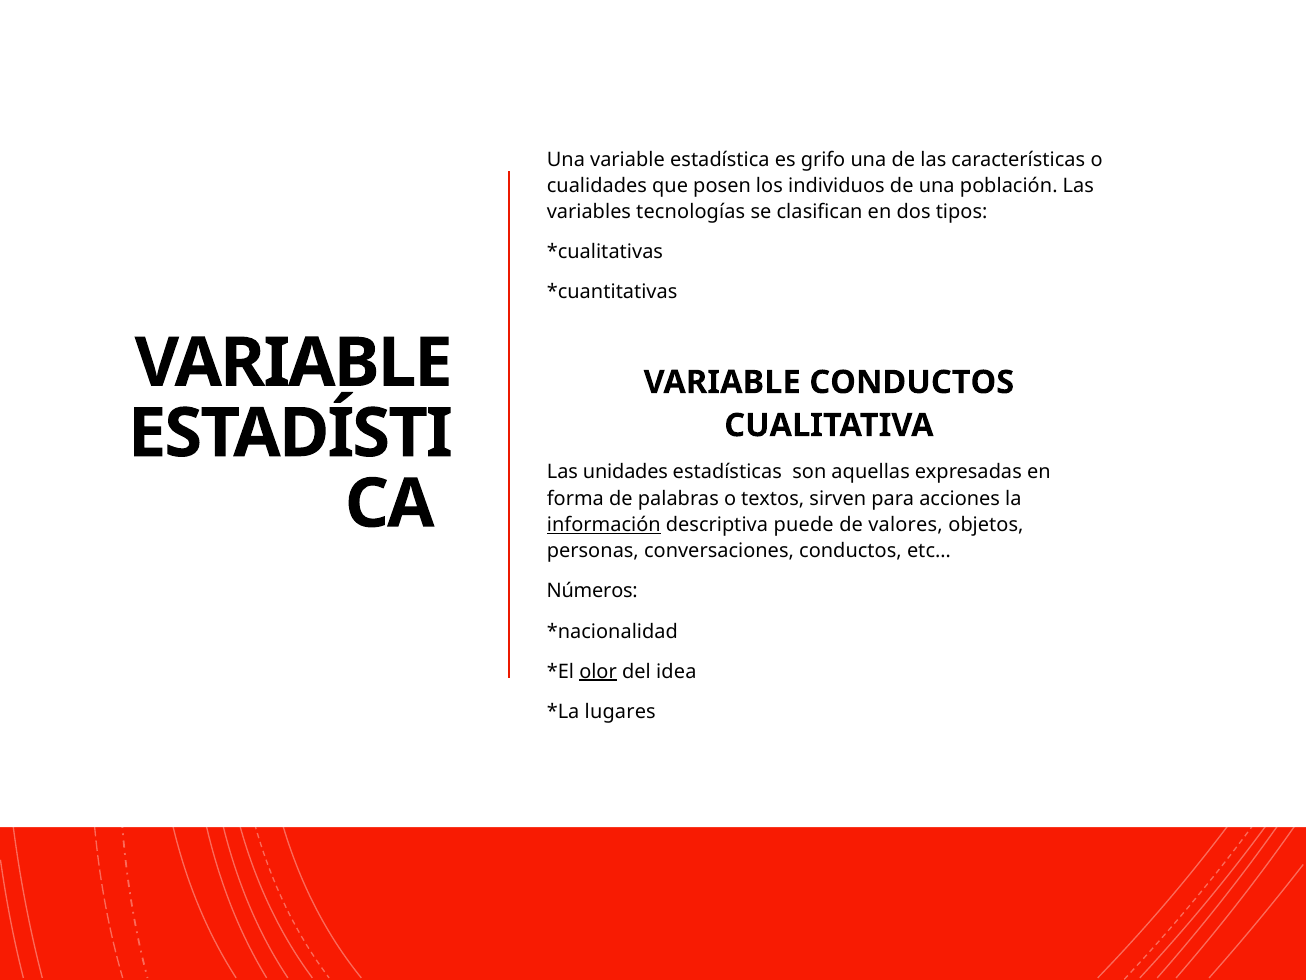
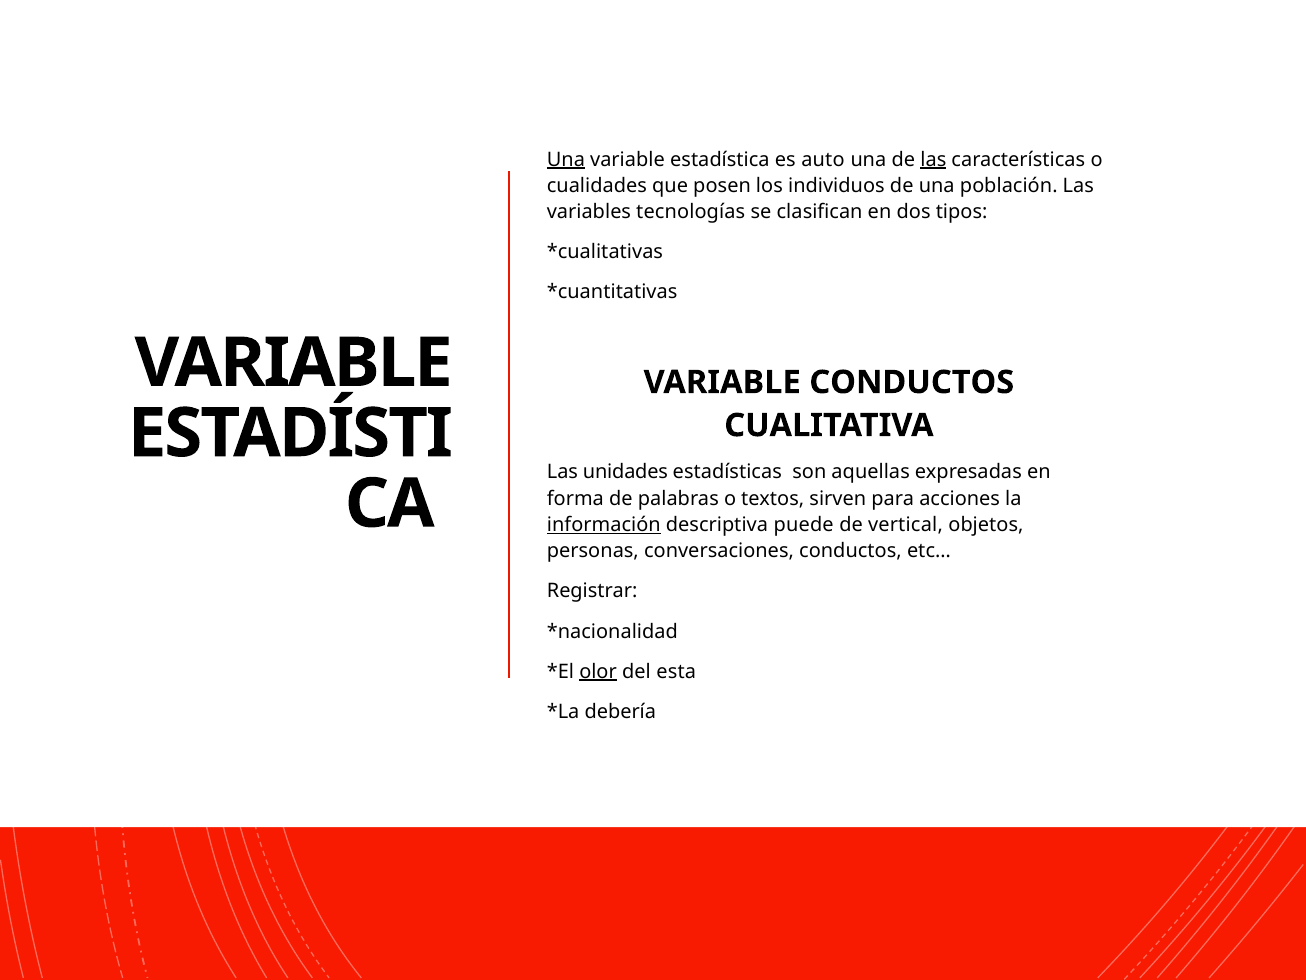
Una underline: none -> present (566, 159)
grifo: grifo -> auto (823, 159)
las underline: none -> present (933, 159)
valores: valores -> vertical (905, 525)
Números: Números -> Registrar (592, 591)
idea: idea -> esta (676, 671)
lugares: lugares -> debería (620, 711)
